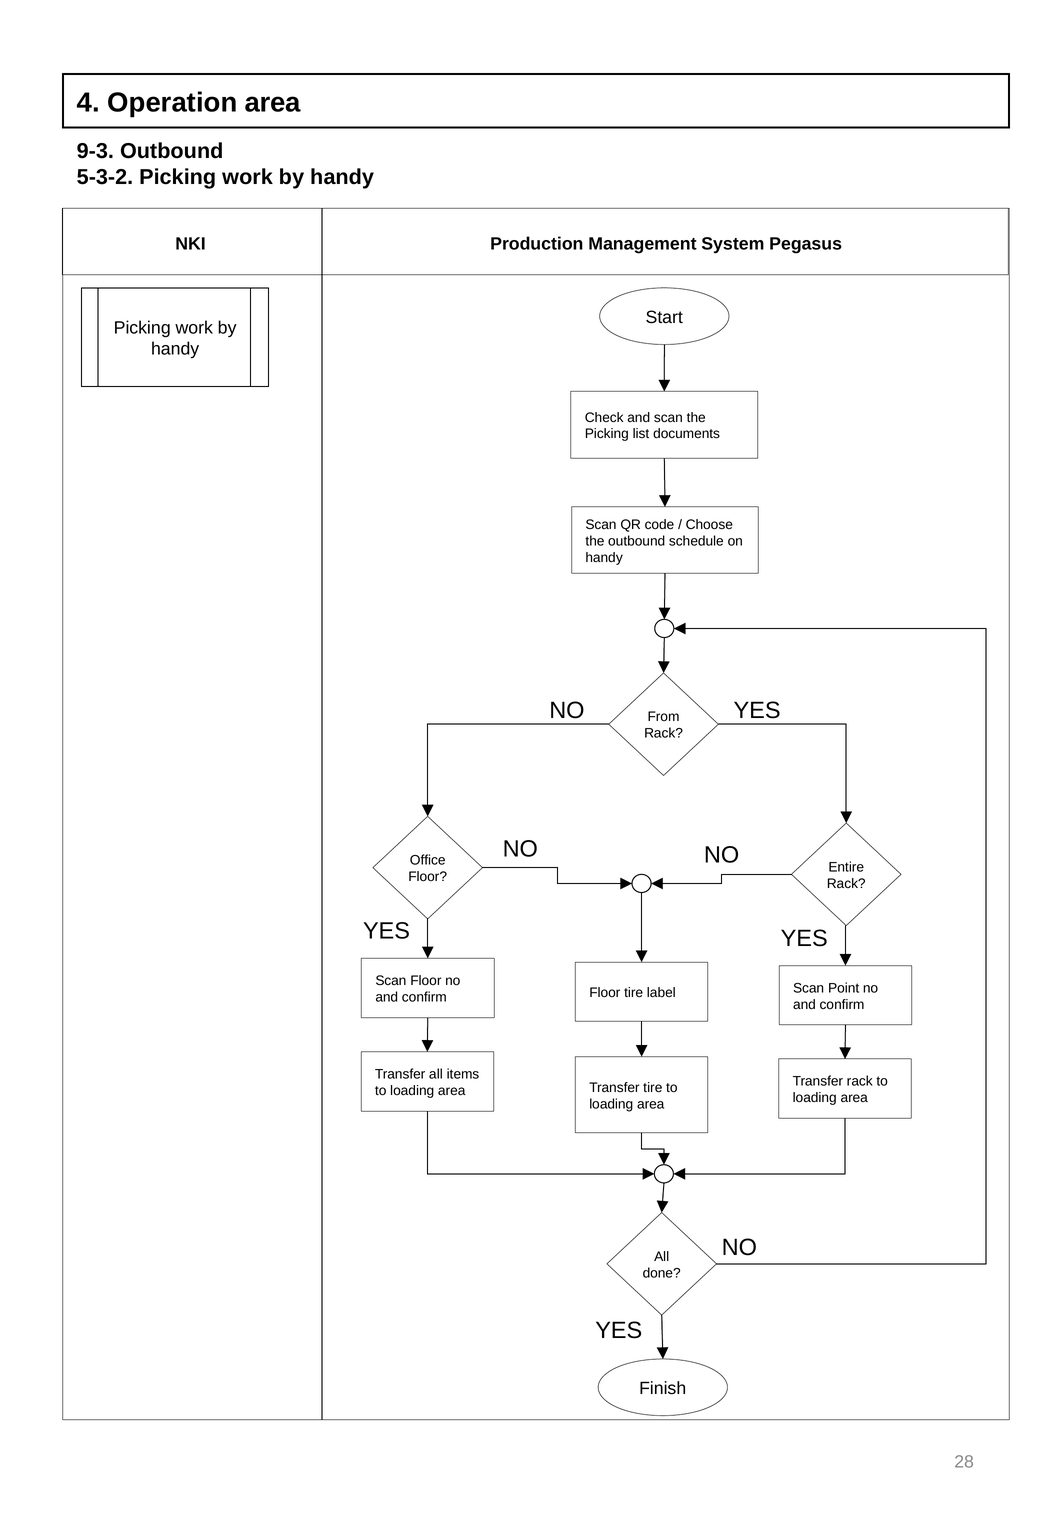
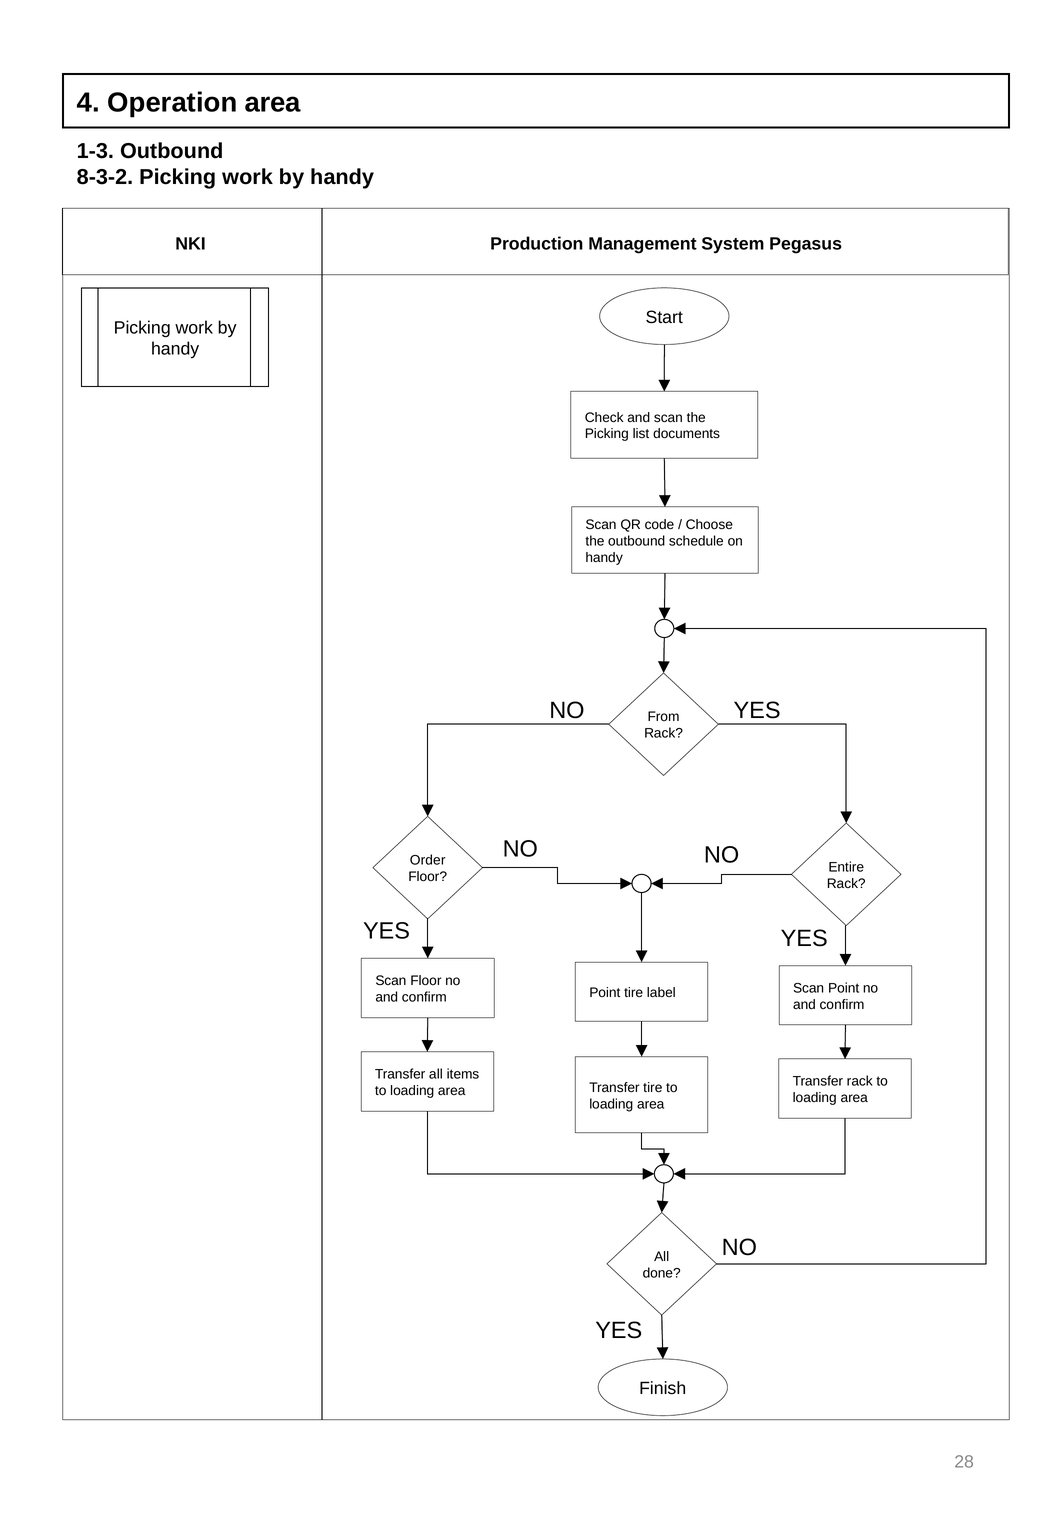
9-3: 9-3 -> 1-3 (95, 151)
5-3-2: 5-3-2 -> 8-3-2 (105, 177)
Office: Office -> Order (428, 861)
Floor: Floor -> Point (605, 993)
